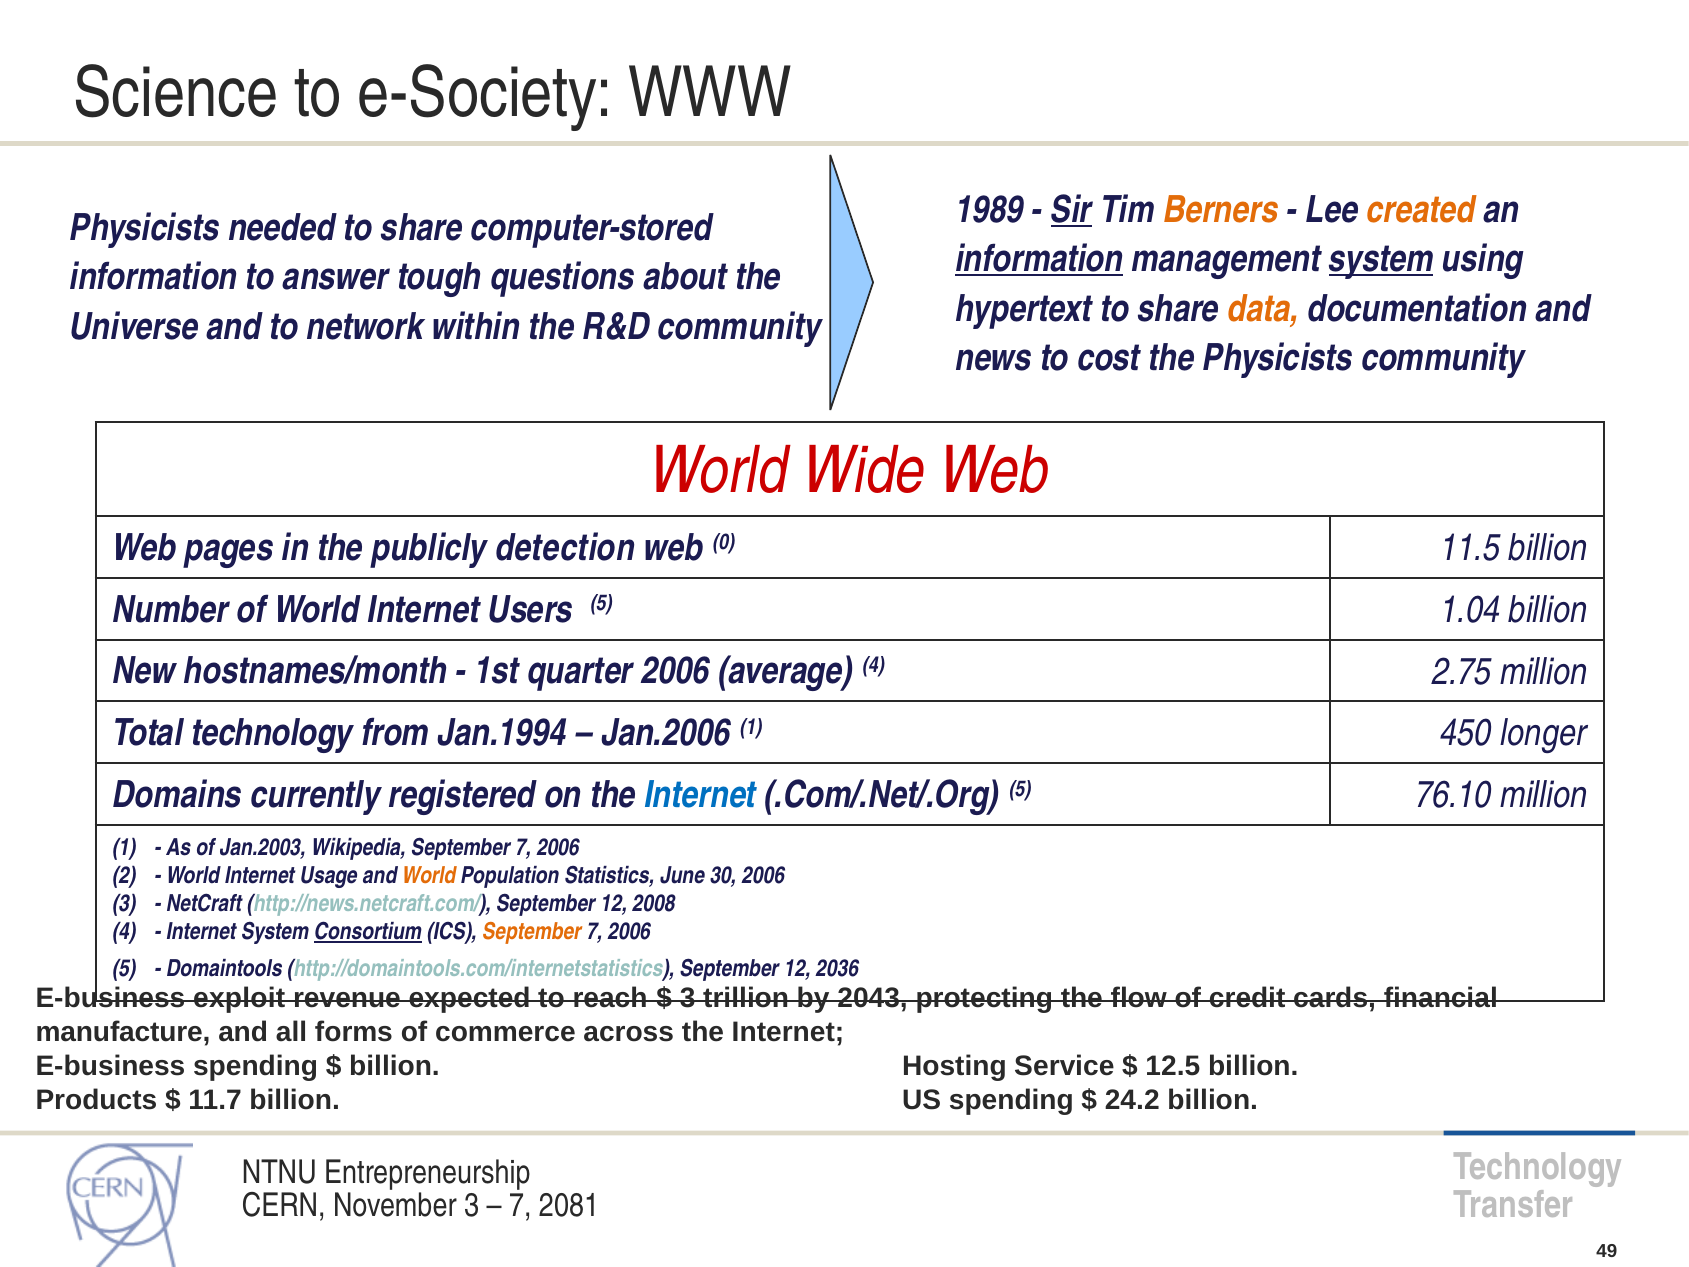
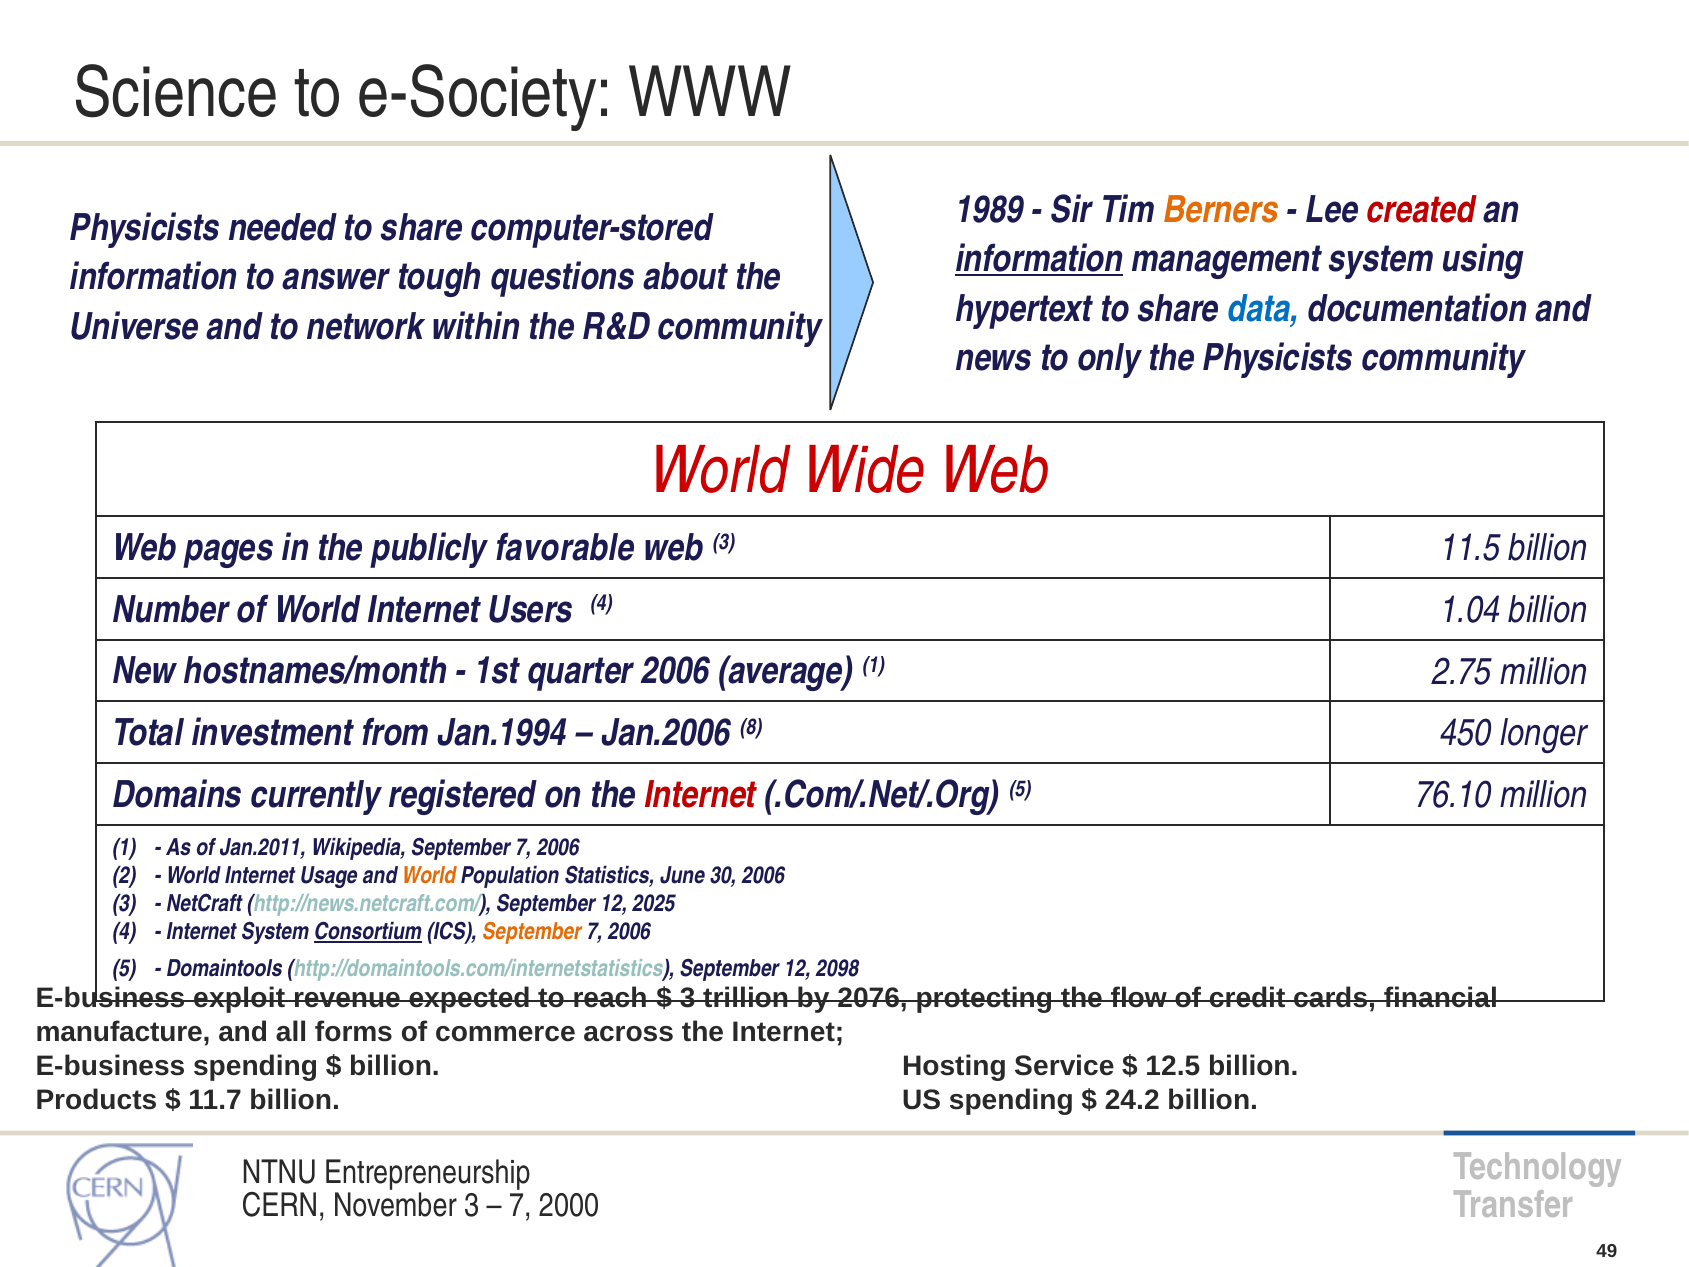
Sir underline: present -> none (1071, 210)
created colour: orange -> red (1421, 210)
system underline: present -> none (1381, 259)
data colour: orange -> blue (1263, 309)
cost: cost -> only (1109, 358)
detection: detection -> favorable (565, 548)
web 0: 0 -> 3 (724, 542)
Users 5: 5 -> 4 (601, 604)
average 4: 4 -> 1 (874, 665)
Total technology: technology -> investment (272, 733)
Jan.2006 1: 1 -> 8 (751, 727)
Internet colour: blue -> red (700, 795)
Jan.2003: Jan.2003 -> Jan.2011 (263, 848)
2008: 2008 -> 2025 (654, 904)
2036: 2036 -> 2098 (837, 969)
2043: 2043 -> 2076 (873, 998)
2081: 2081 -> 2000 (569, 1206)
